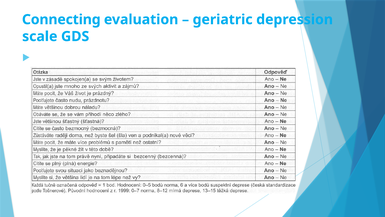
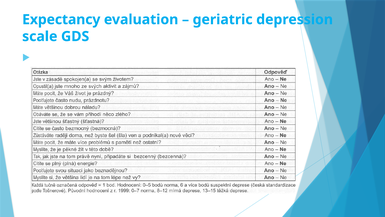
Connecting: Connecting -> Expectancy (61, 20)
